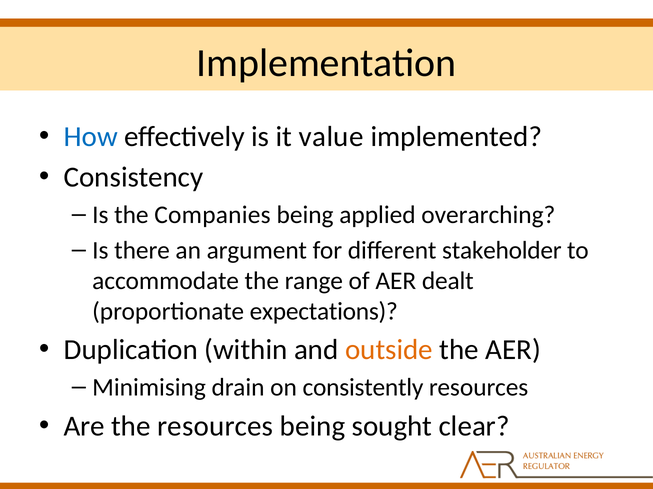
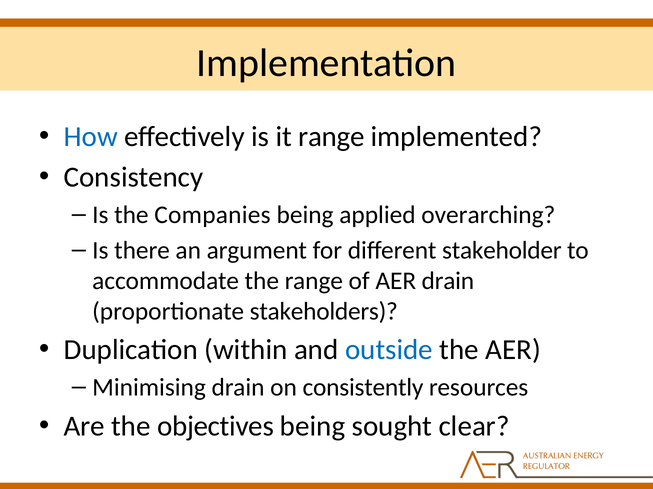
it value: value -> range (331, 137)
AER dealt: dealt -> drain (448, 281)
expectations: expectations -> stakeholders (324, 312)
outside colour: orange -> blue (389, 350)
the resources: resources -> objectives (215, 427)
